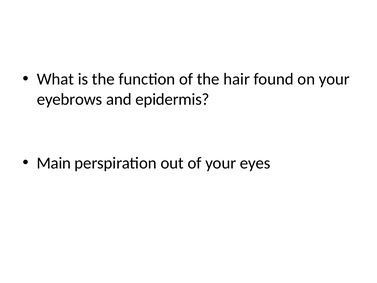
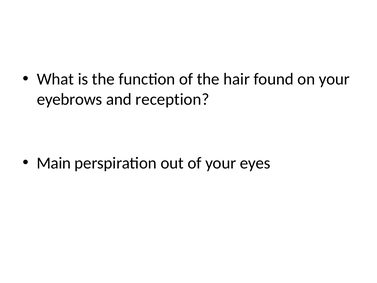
epidermis: epidermis -> reception (172, 99)
